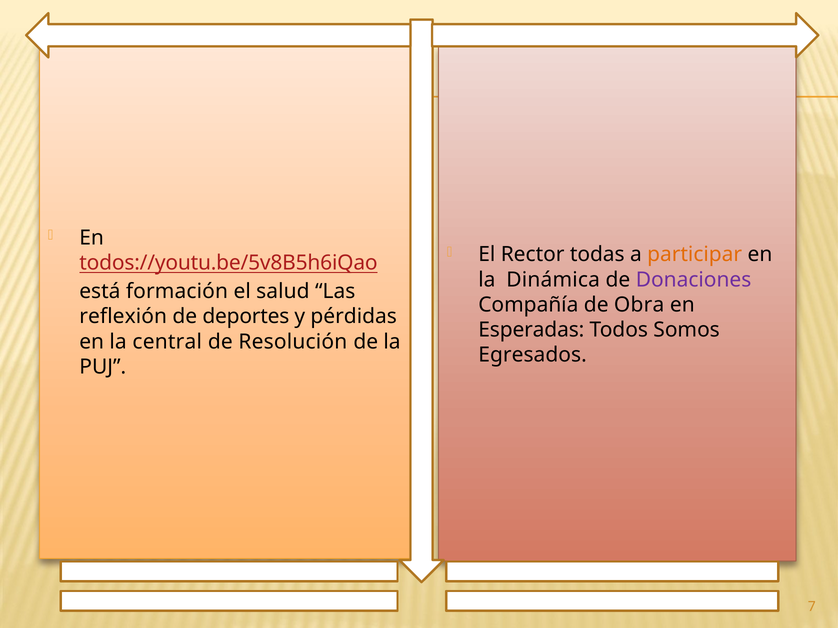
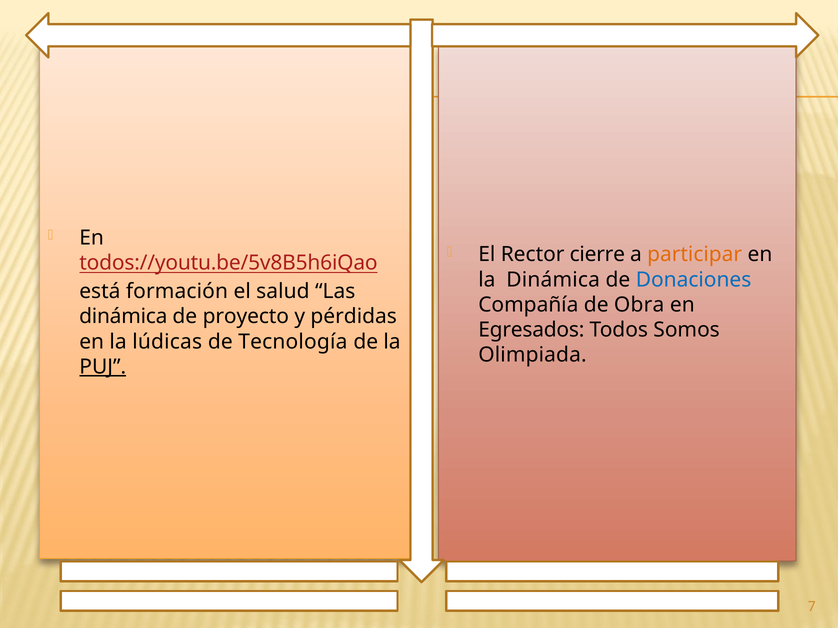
todas: todas -> cierre (597, 255)
Donaciones colour: purple -> blue (694, 280)
reflexión: reflexión -> dinámica (123, 317)
deportes: deportes -> proyecto (246, 317)
Esperadas: Esperadas -> Egresados (531, 330)
central: central -> lúdicas (167, 342)
Resolución: Resolución -> Tecnología (293, 342)
Egresados: Egresados -> Olimpiada (532, 355)
PUJ underline: none -> present (103, 367)
